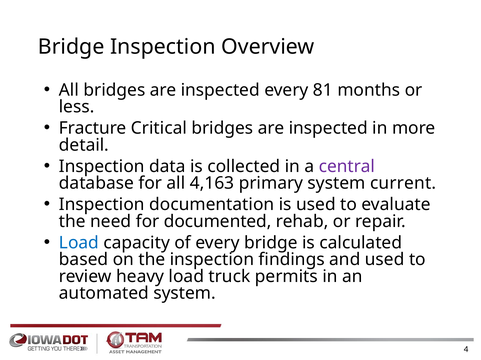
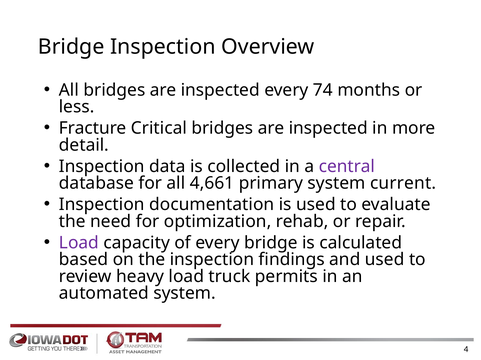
81: 81 -> 74 (323, 90)
4,163: 4,163 -> 4,661 (212, 184)
documented: documented -> optimization (218, 222)
Load colour: blue -> purple (79, 243)
